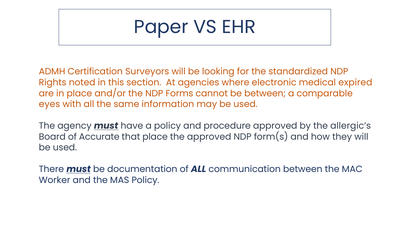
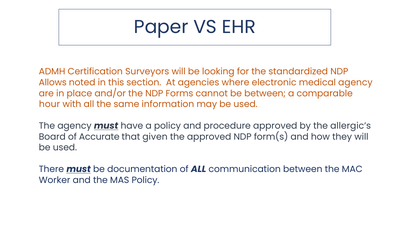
Rights: Rights -> Allows (53, 83)
medical expired: expired -> agency (355, 83)
eyes: eyes -> hour (49, 104)
that place: place -> given (155, 137)
